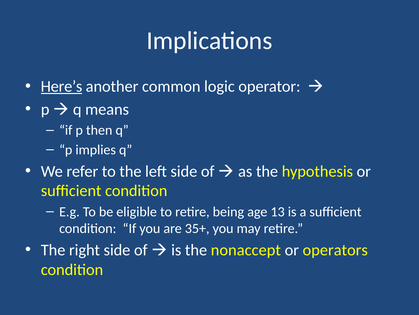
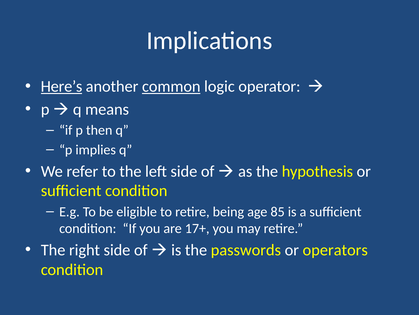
common underline: none -> present (171, 86)
13: 13 -> 85 (278, 211)
35+: 35+ -> 17+ (197, 228)
nonaccept: nonaccept -> passwords (246, 250)
